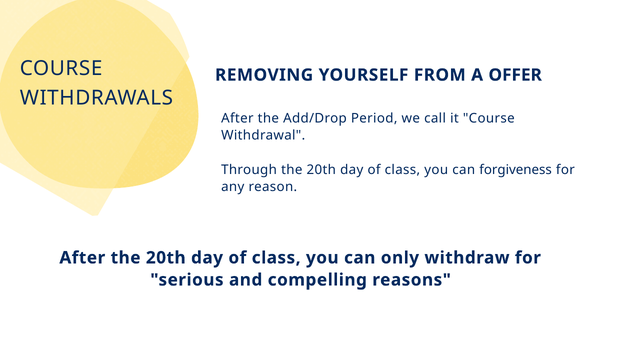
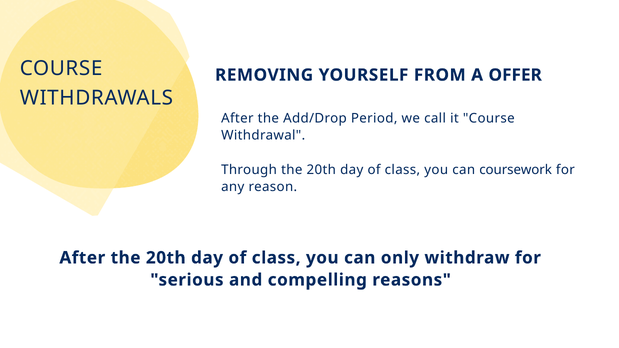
forgiveness: forgiveness -> coursework (516, 170)
